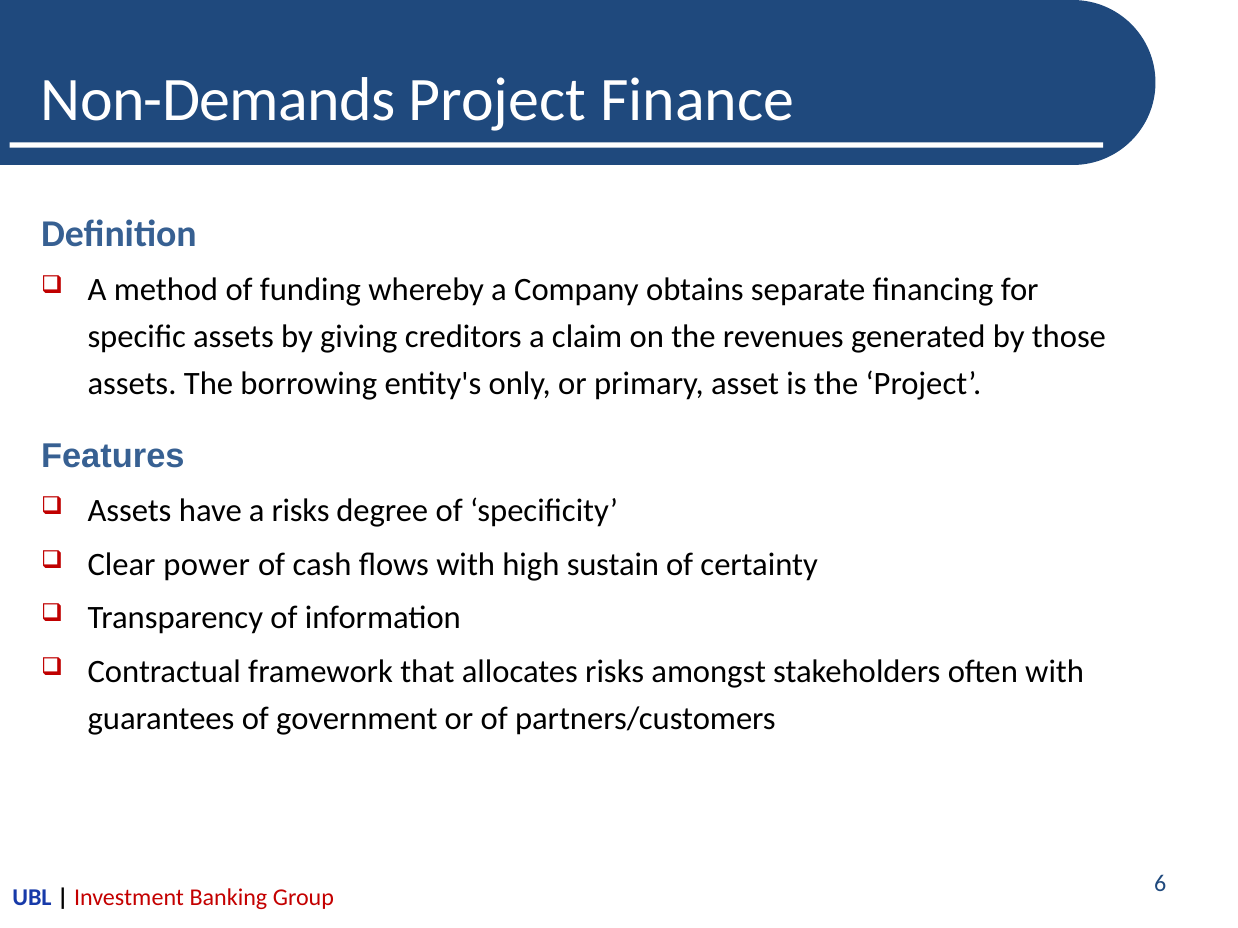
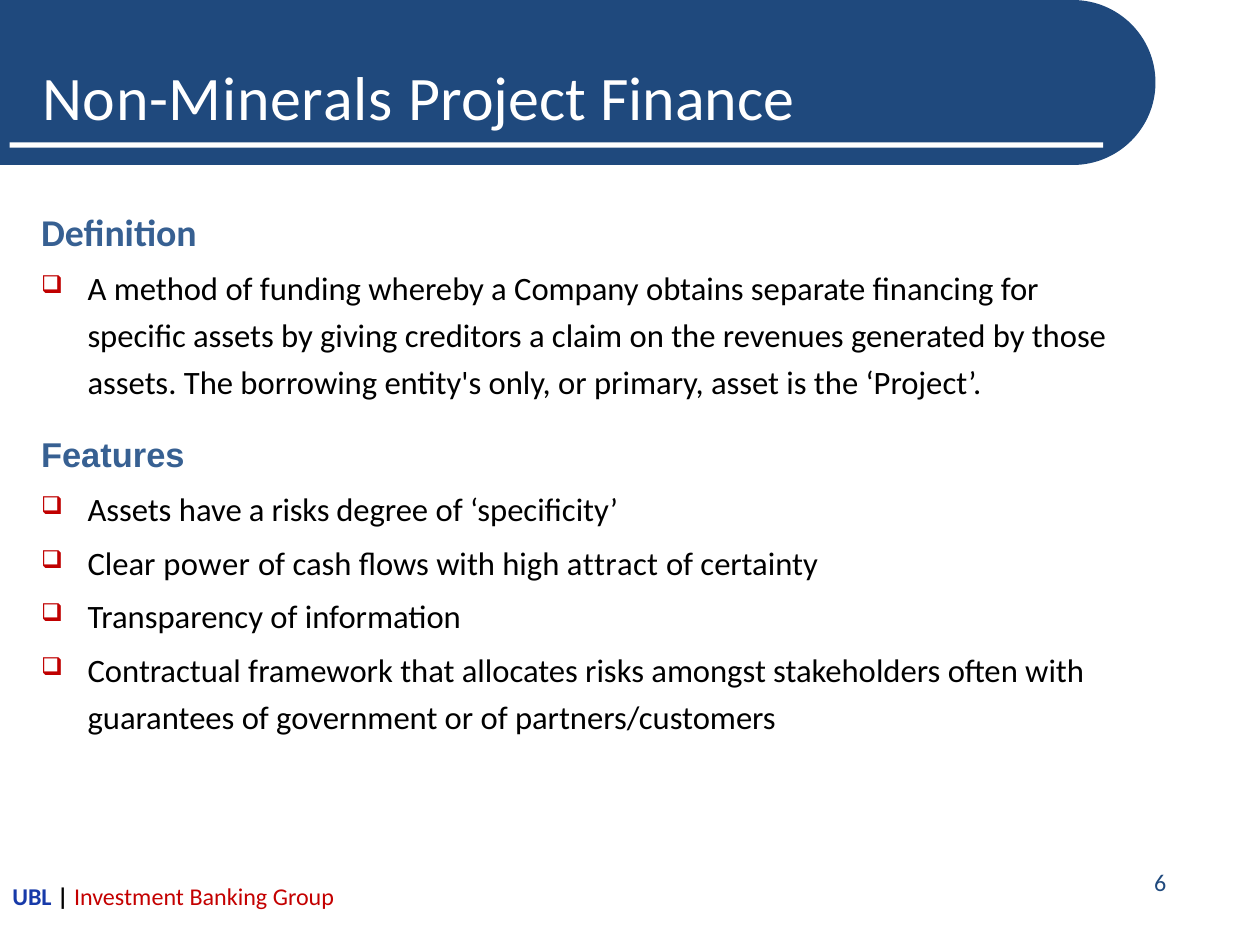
Non-Demands: Non-Demands -> Non-Minerals (218, 100)
sustain: sustain -> attract (613, 565)
